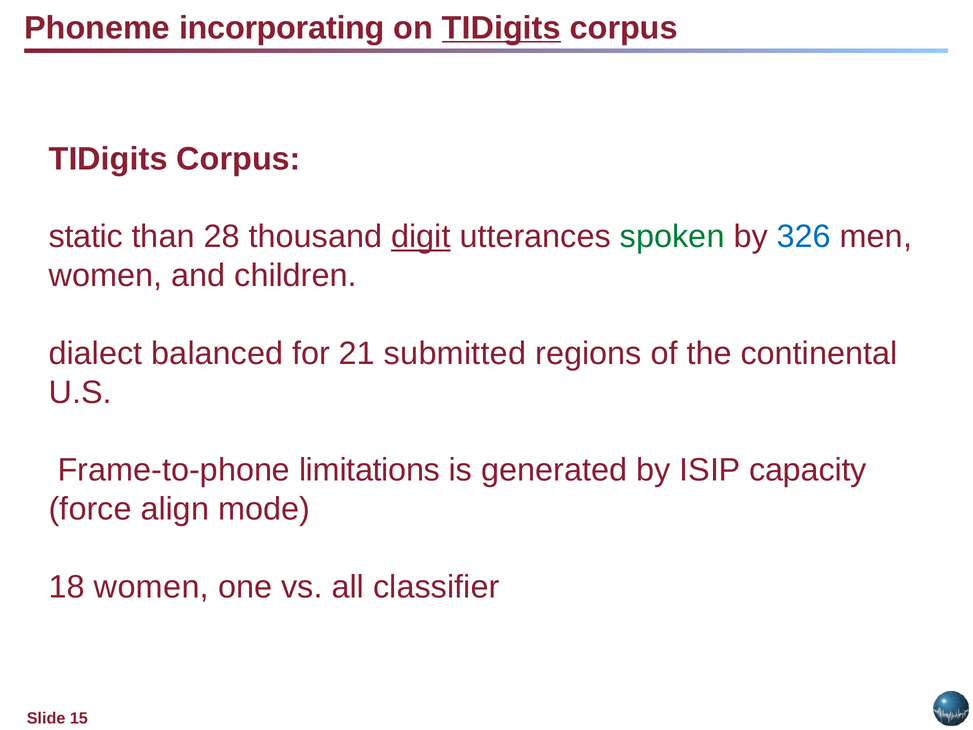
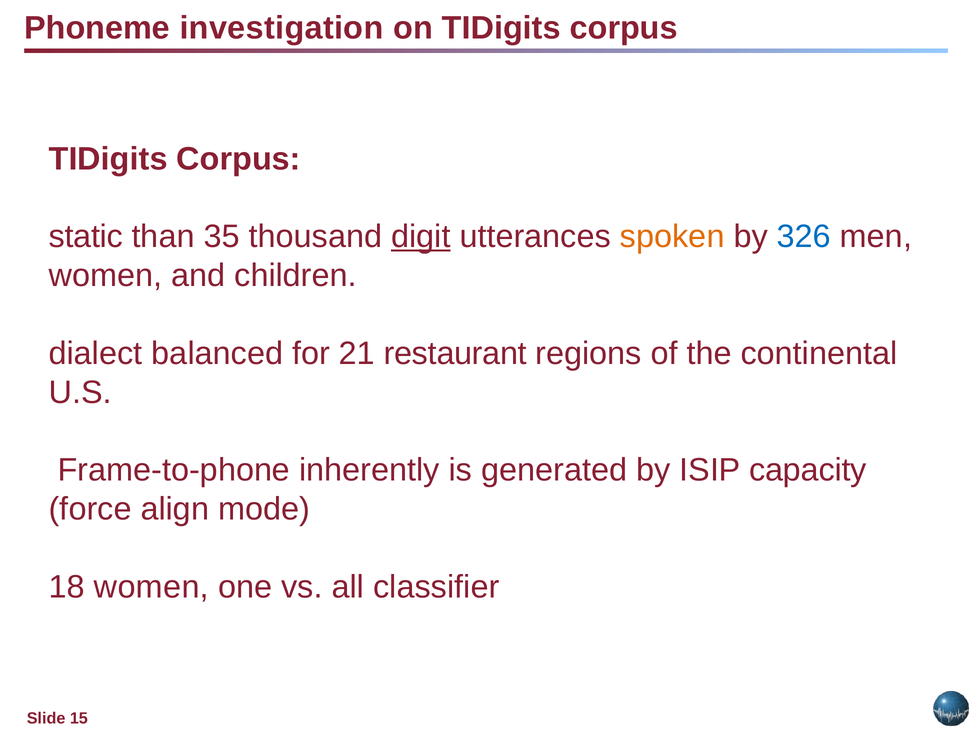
incorporating: incorporating -> investigation (281, 28)
TIDigits underline: present -> none (501, 28)
28: 28 -> 35 (222, 237)
spoken colour: green -> orange (672, 237)
submitted: submitted -> restaurant (455, 353)
limitations: limitations -> inherently (369, 470)
